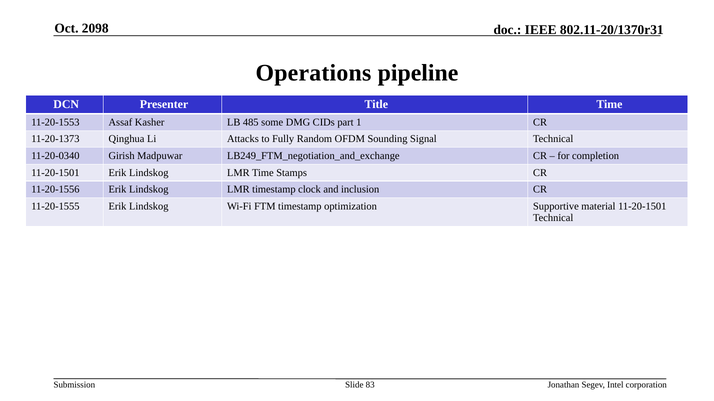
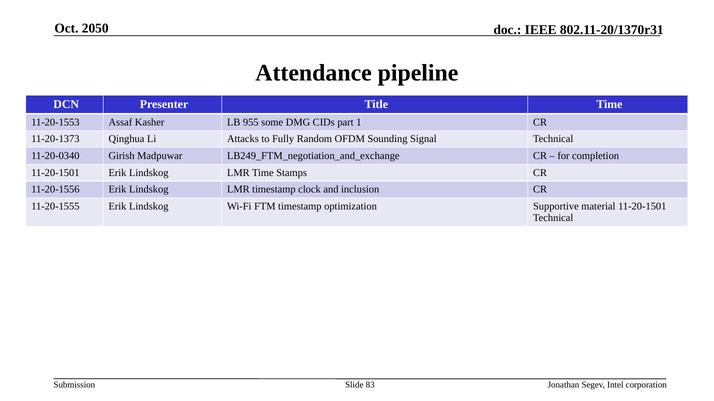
2098: 2098 -> 2050 (95, 28)
Operations: Operations -> Attendance (314, 73)
485: 485 -> 955 (251, 122)
